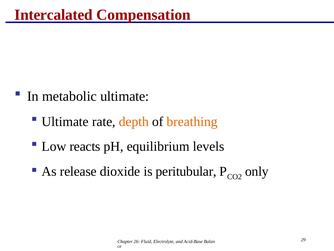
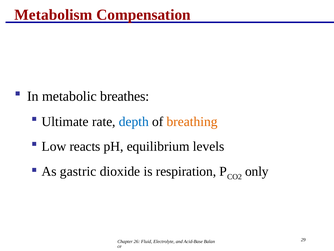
Intercalated: Intercalated -> Metabolism (53, 15)
metabolic ultimate: ultimate -> breathes (125, 96)
depth colour: orange -> blue (134, 121)
release: release -> gastric (78, 171)
peritubular: peritubular -> respiration (186, 171)
